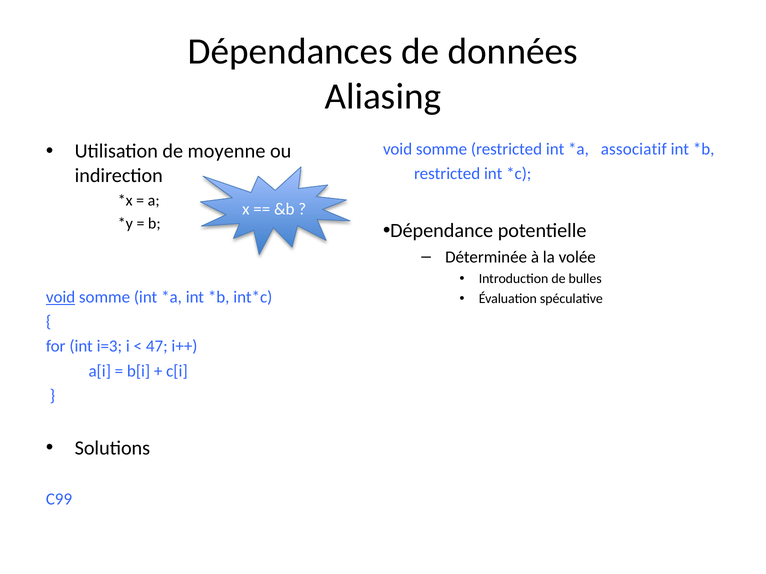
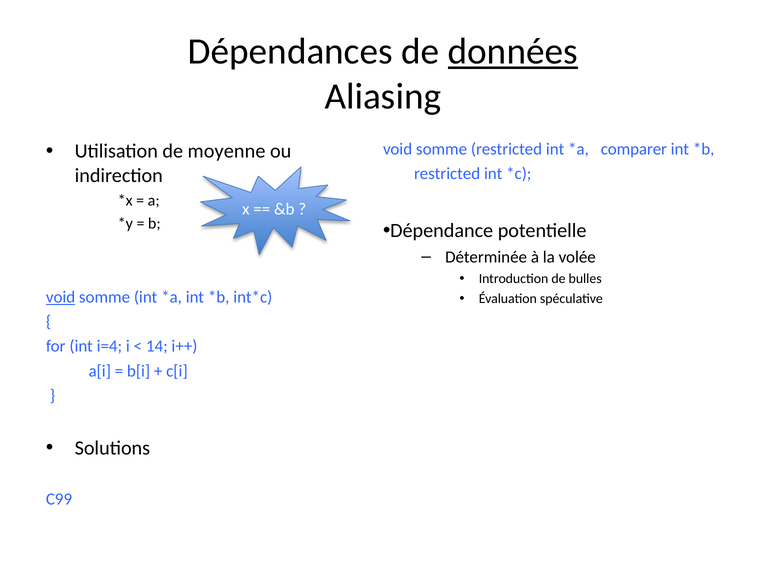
données underline: none -> present (513, 52)
associatif: associatif -> comparer (634, 149)
i=3: i=3 -> i=4 (109, 347)
47: 47 -> 14 (157, 347)
